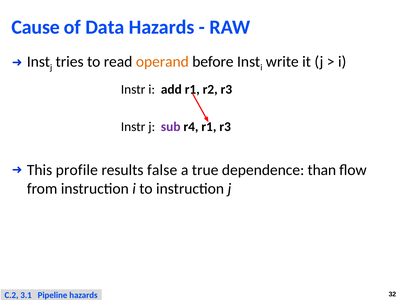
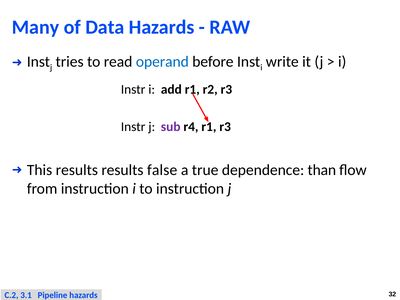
Cause: Cause -> Many (36, 27)
operand colour: orange -> blue (162, 62)
This profile: profile -> results (77, 170)
